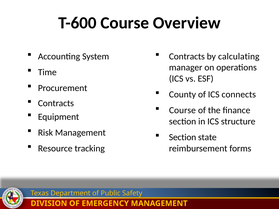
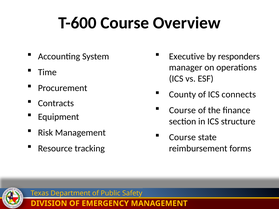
Contracts: Contracts -> Executive (187, 56)
calculating: calculating -> responders (239, 56)
Section: Section -> Course (182, 137)
